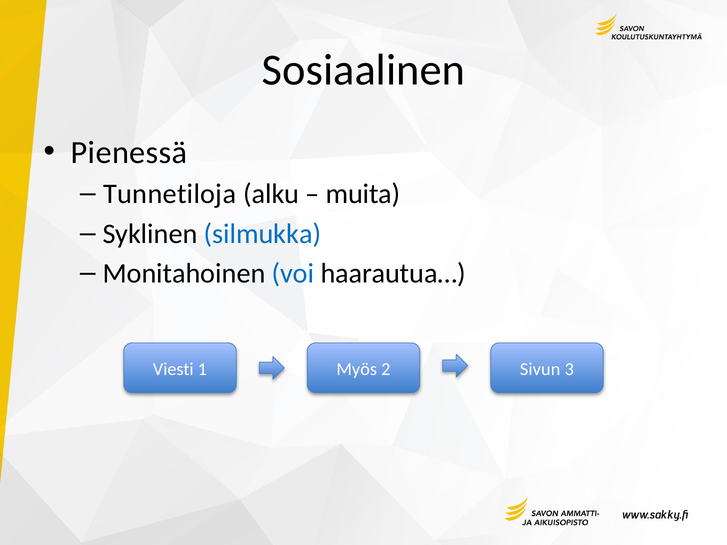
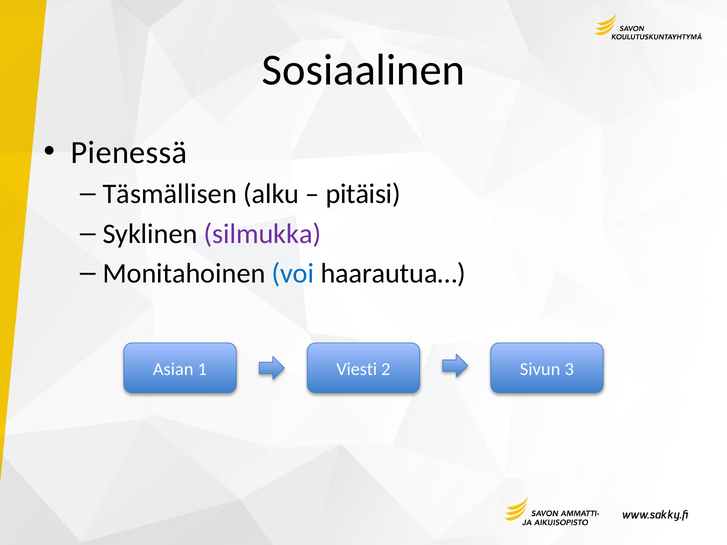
Tunnetiloja: Tunnetiloja -> Täsmällisen (170, 194)
muita: muita -> pitäisi (363, 194)
silmukka colour: blue -> purple (262, 234)
Viesti: Viesti -> Asian (173, 369)
Myös: Myös -> Viesti (357, 369)
